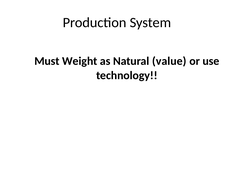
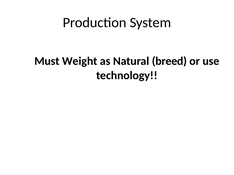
value: value -> breed (169, 61)
